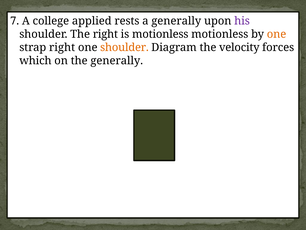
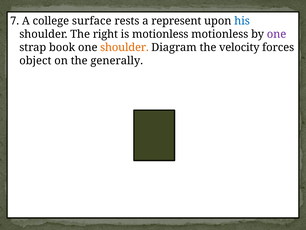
applied: applied -> surface (92, 21)
a generally: generally -> represent (176, 21)
his colour: purple -> blue (242, 21)
one colour: orange -> purple (277, 34)
strap right: right -> book (62, 47)
which: which -> object (35, 61)
